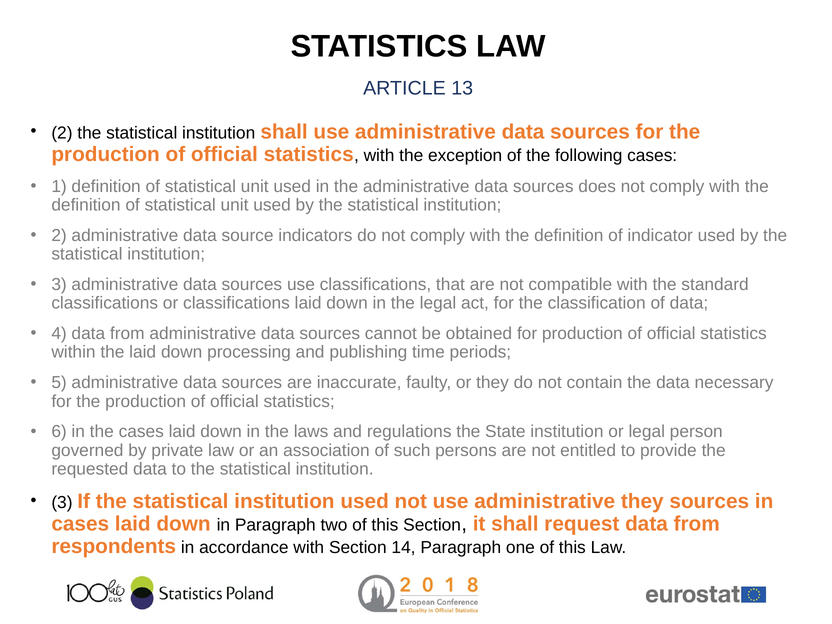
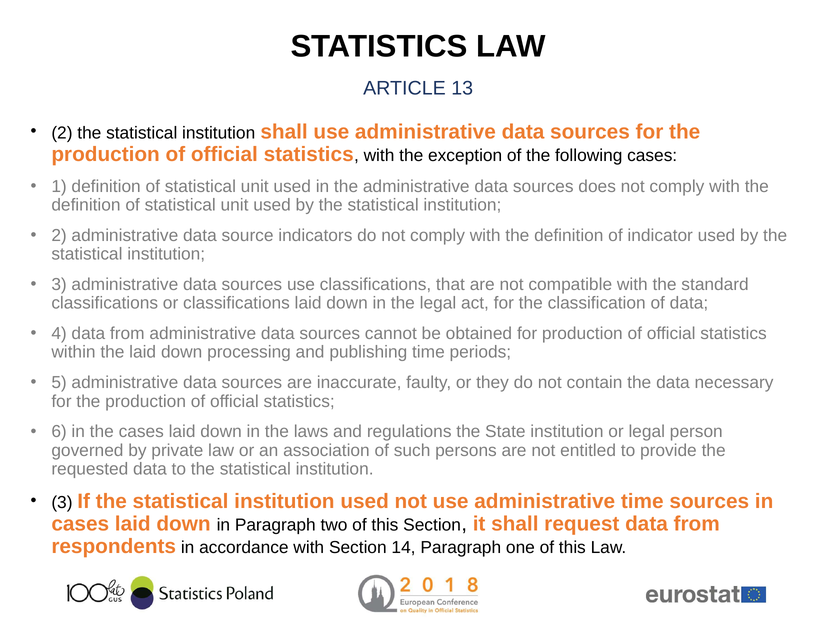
administrative they: they -> time (642, 501)
